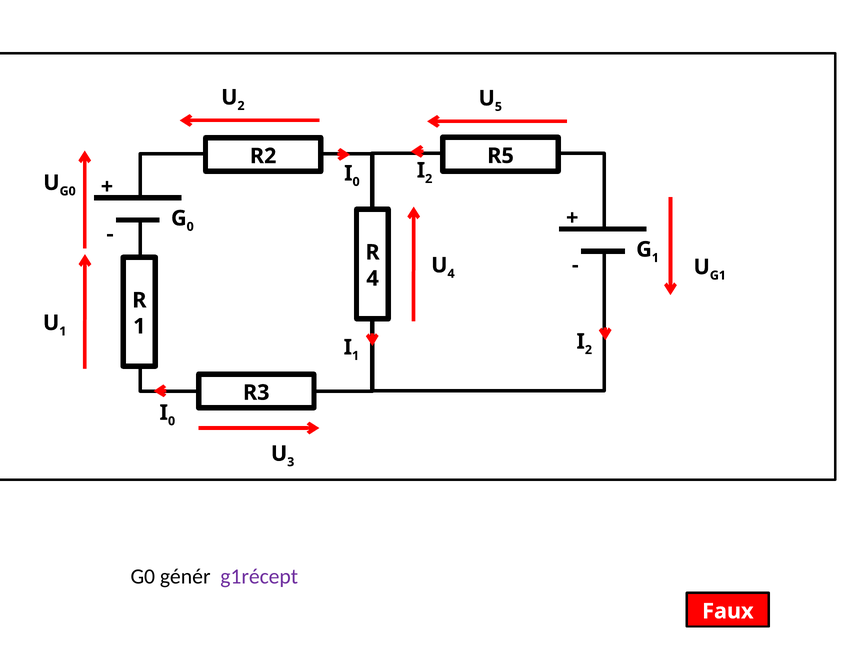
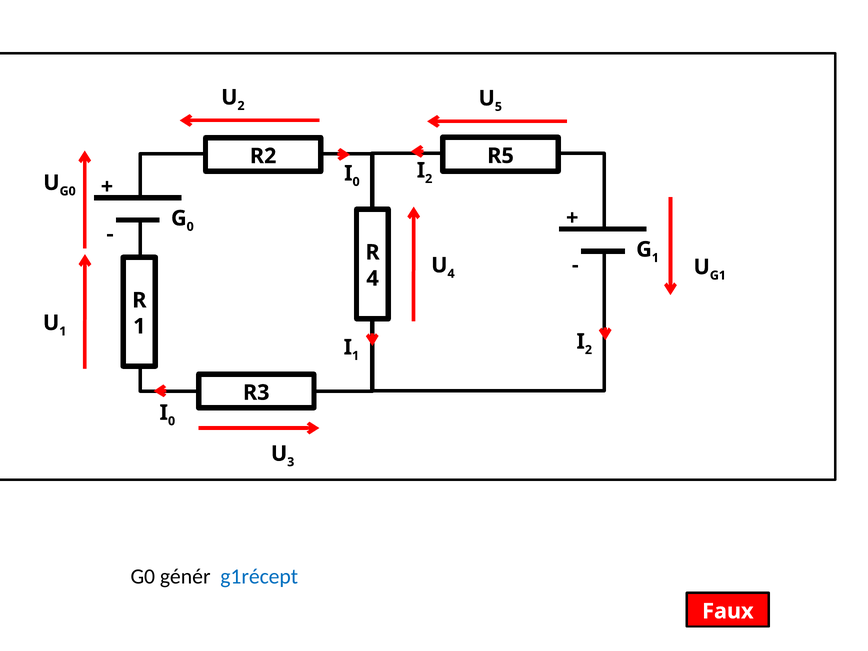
g1récept colour: purple -> blue (259, 577)
